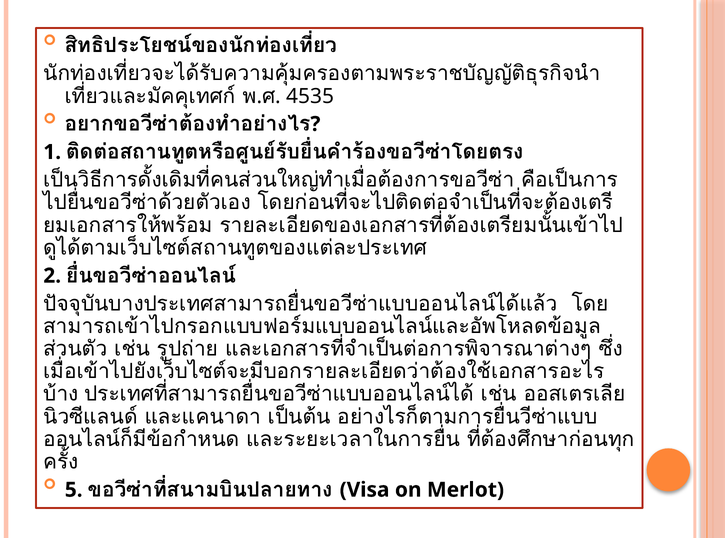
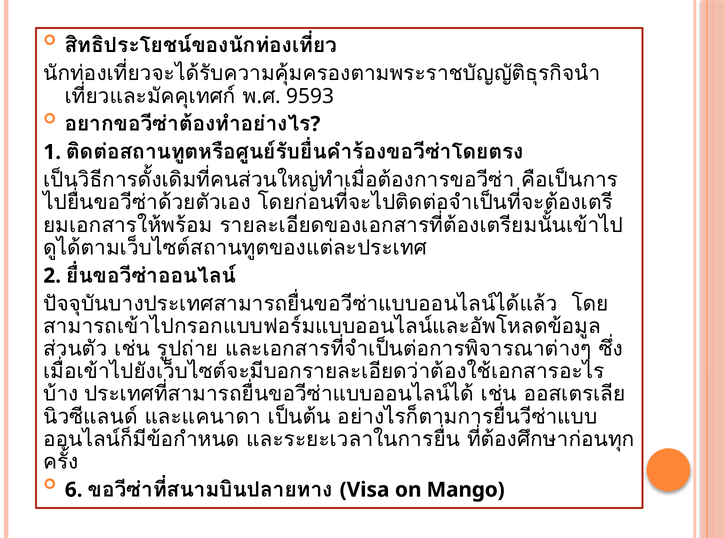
4535: 4535 -> 9593 (310, 96)
5: 5 -> 6 (74, 489)
Merlot: Merlot -> Mango (466, 489)
